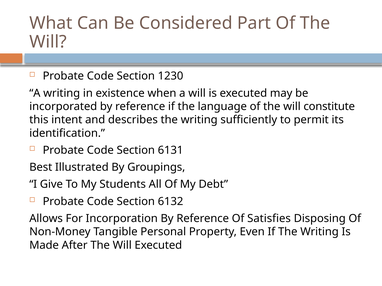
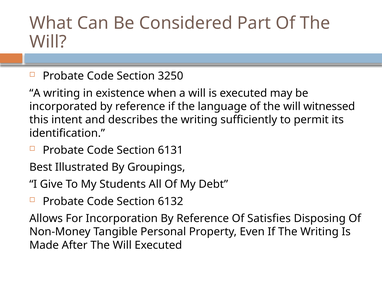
1230: 1230 -> 3250 (171, 76)
constitute: constitute -> witnessed (329, 107)
